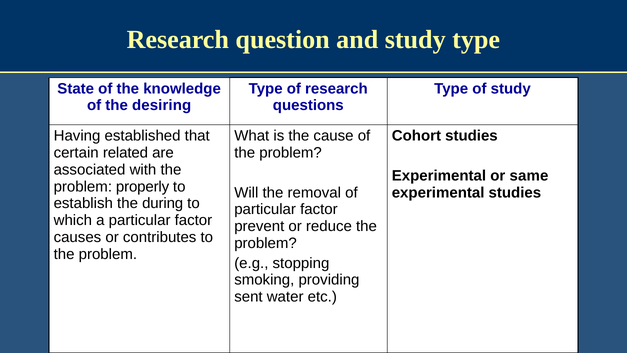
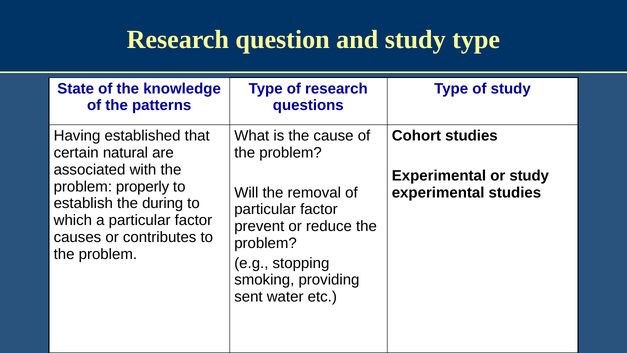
desiring: desiring -> patterns (162, 105)
related: related -> natural (125, 153)
or same: same -> study (529, 176)
